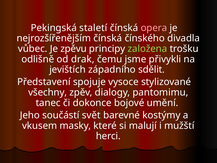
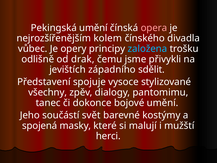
Pekingská staletí: staletí -> umění (93, 28)
nejrozšířenějším čínská: čínská -> kolem (108, 38)
zpěvu: zpěvu -> opery (73, 49)
založena colour: light green -> light blue (147, 49)
vkusem: vkusem -> spojená (40, 125)
